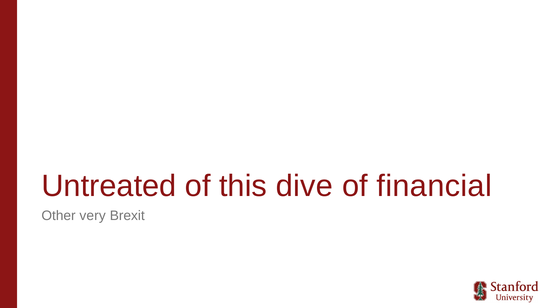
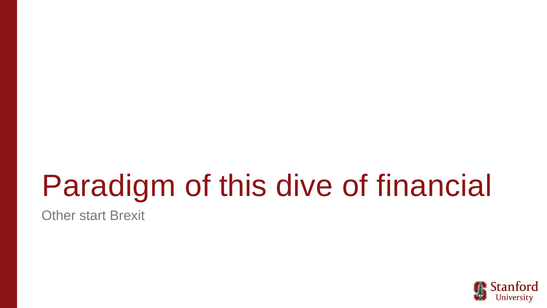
Untreated: Untreated -> Paradigm (109, 186)
very: very -> start (93, 215)
